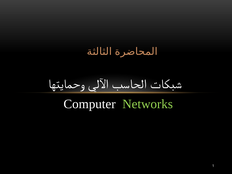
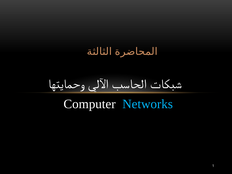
Networks colour: light green -> light blue (148, 104)
